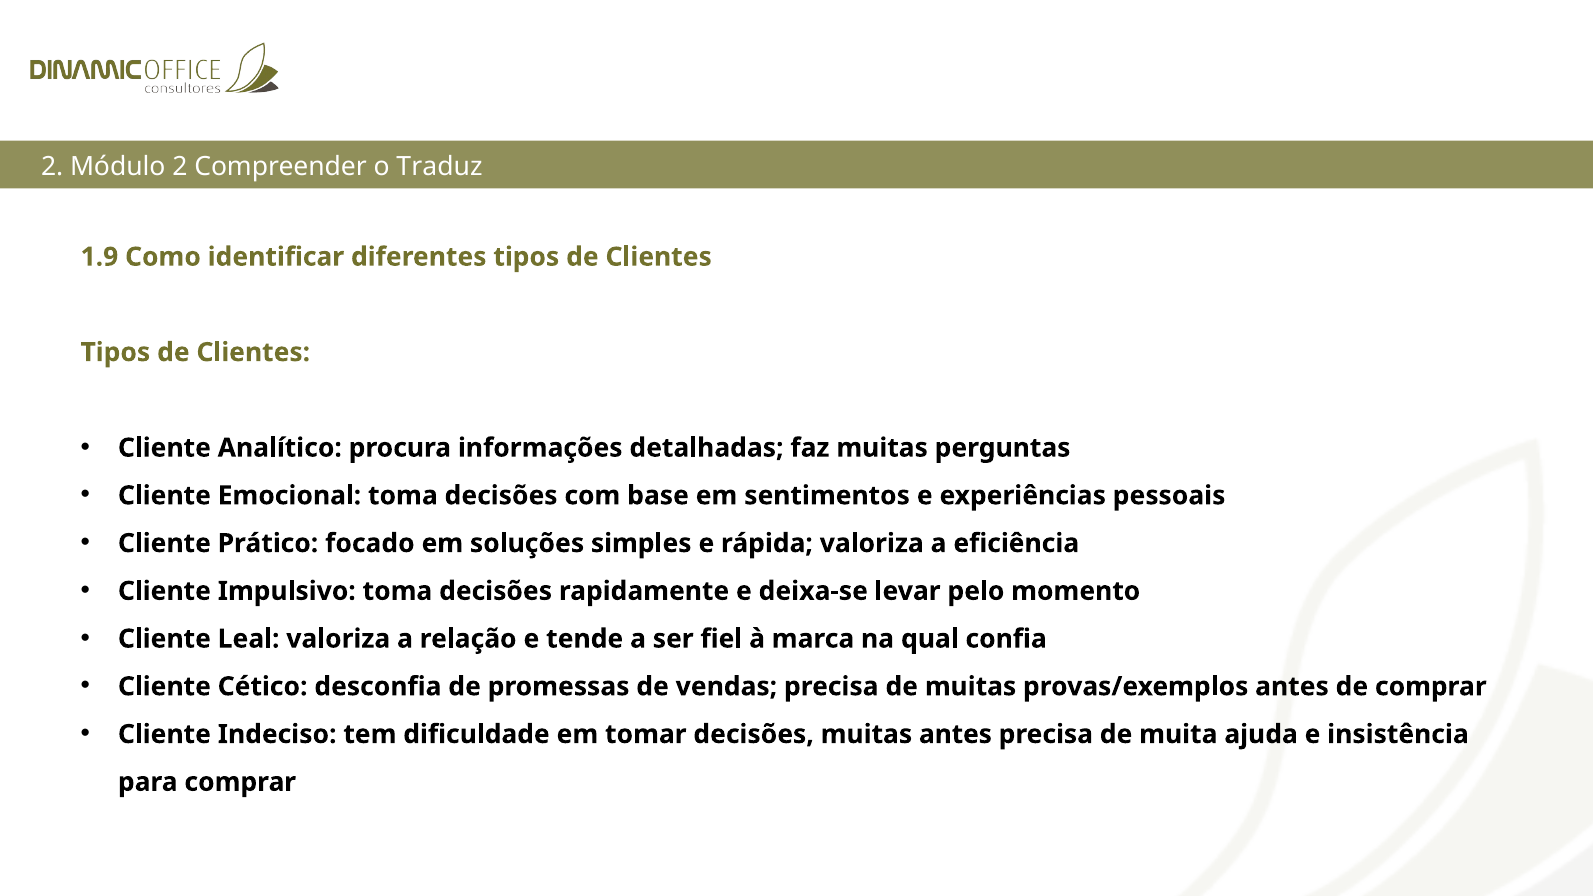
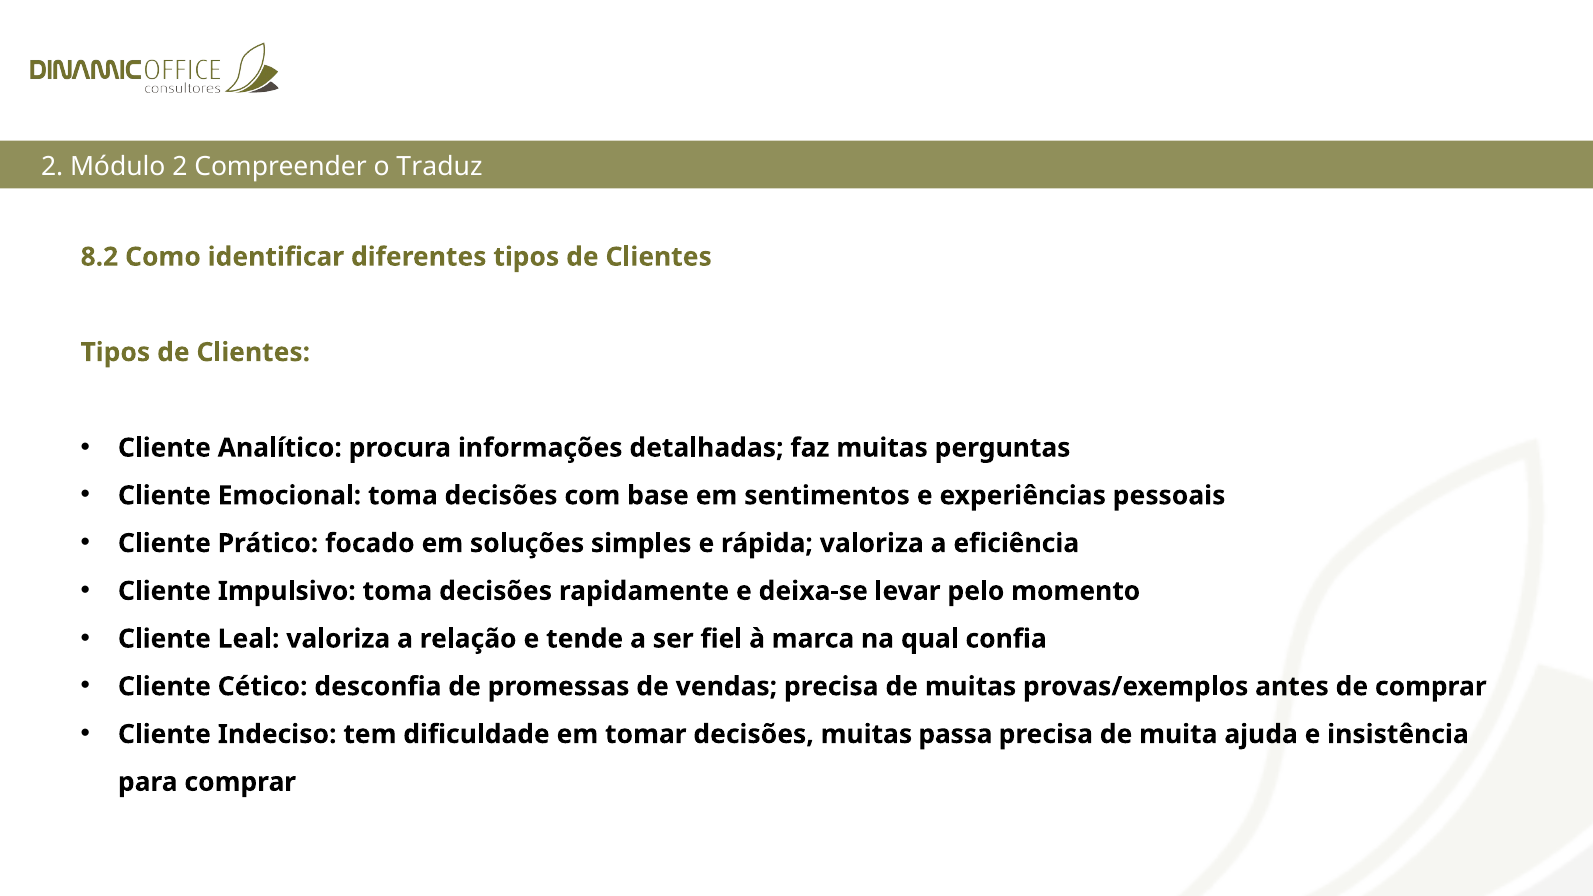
1.9: 1.9 -> 8.2 (99, 257)
muitas antes: antes -> passa (955, 734)
